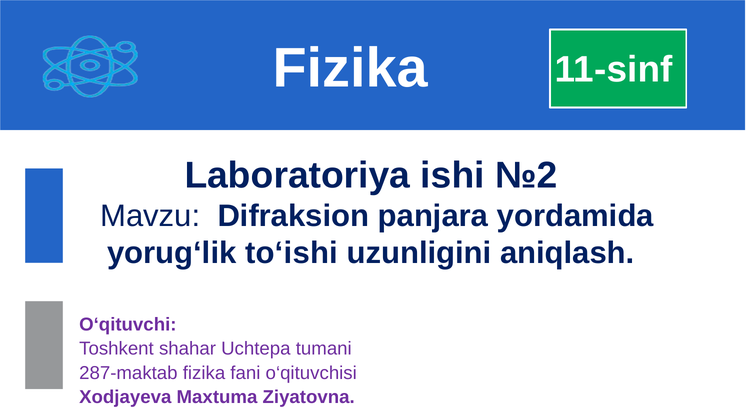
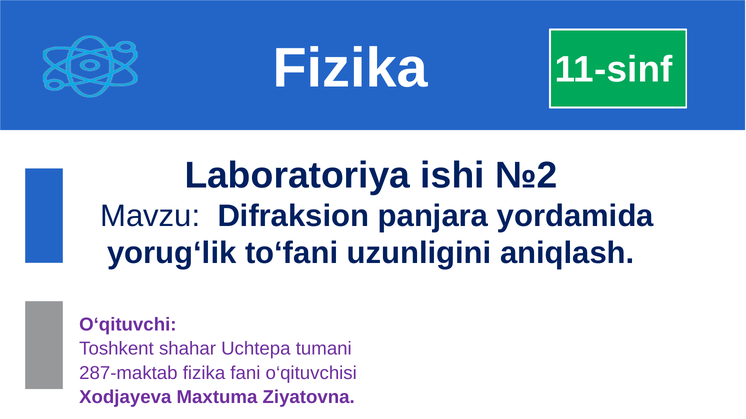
to‘ishi: to‘ishi -> to‘fani (292, 253)
